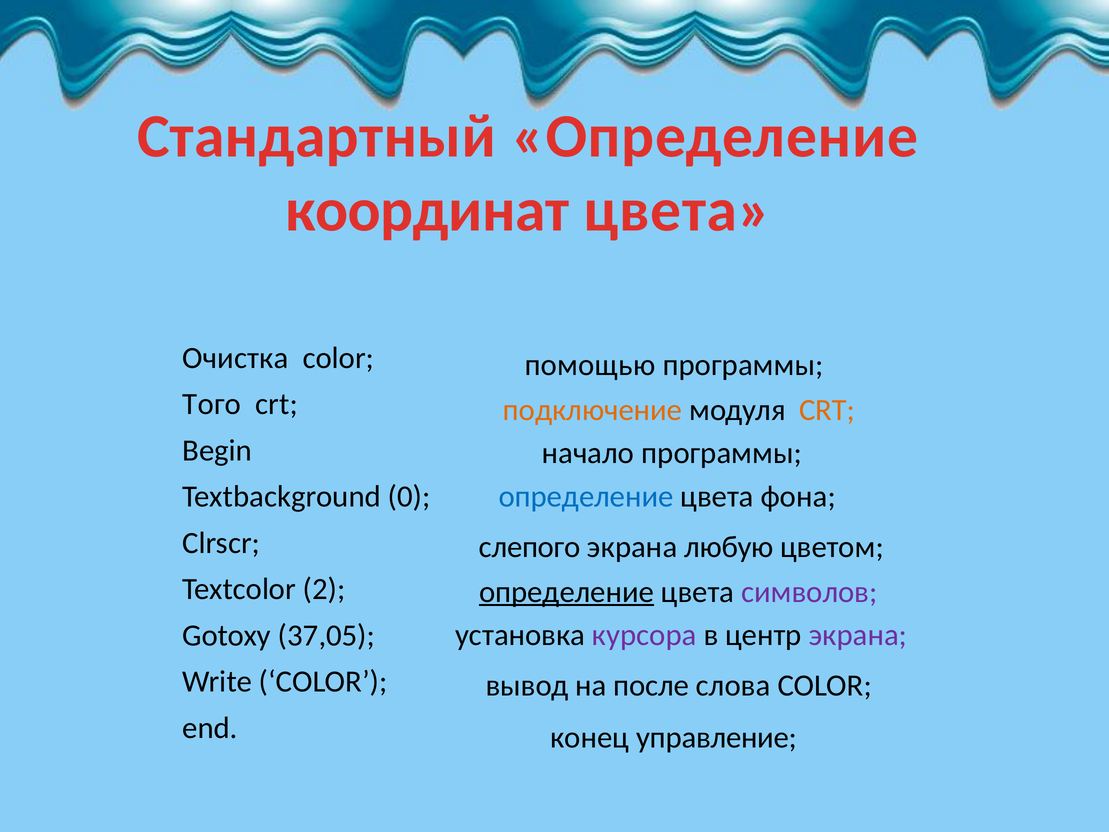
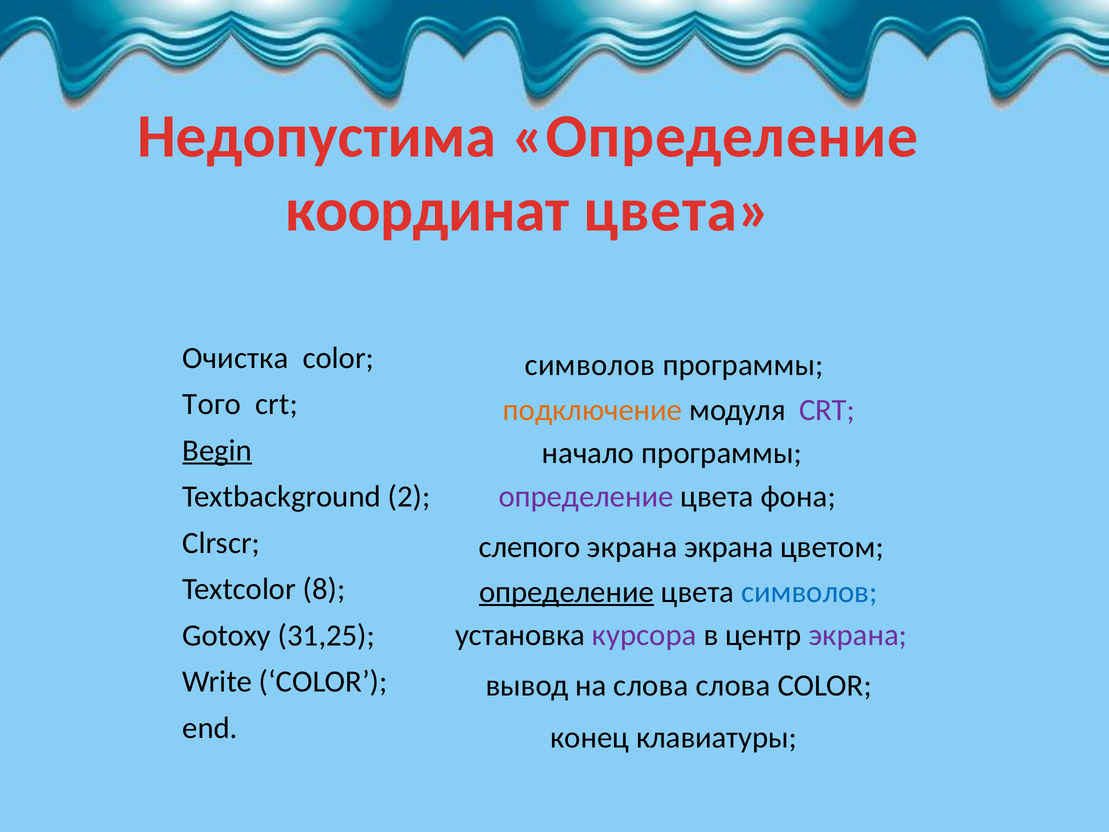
Стандартный: Стандартный -> Недопустима (317, 136)
помощью: помощью -> символов (590, 365)
CRT colour: orange -> purple (827, 410)
Begin underline: none -> present (217, 450)
0: 0 -> 2 (409, 496)
определение colour: blue -> purple (586, 496)
экрана любую: любую -> экрана (729, 547)
2: 2 -> 8 (324, 589)
символов colour: purple -> blue (809, 592)
37,05: 37,05 -> 31,25 (327, 635)
на после: после -> слова (651, 686)
управление: управление -> клавиатуры (717, 738)
